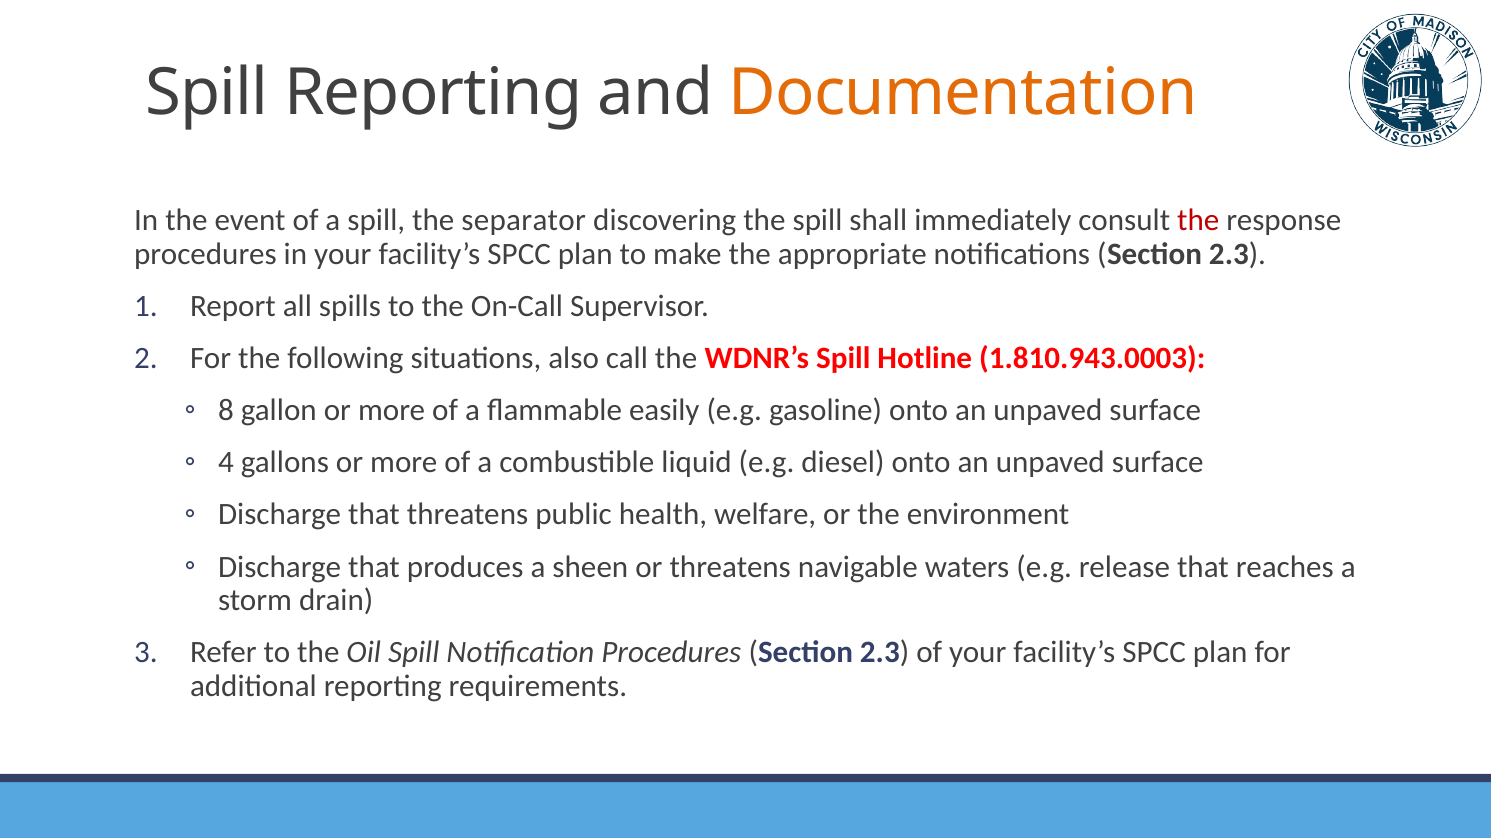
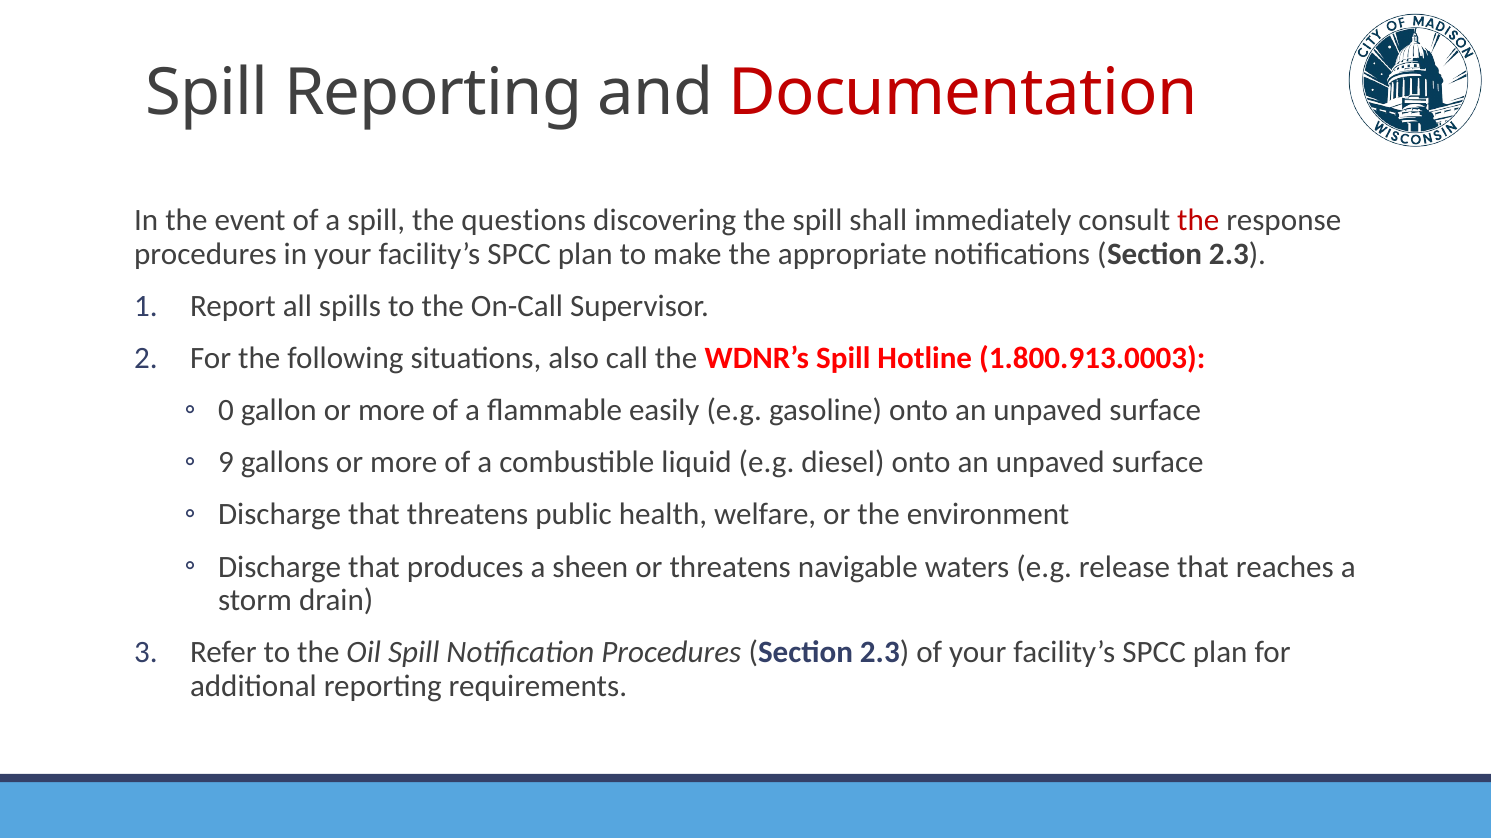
Documentation colour: orange -> red (963, 94)
separator: separator -> questions (524, 220)
1.810.943.0003: 1.810.943.0003 -> 1.800.913.0003 (1092, 358)
8: 8 -> 0 (226, 411)
4: 4 -> 9 (226, 463)
